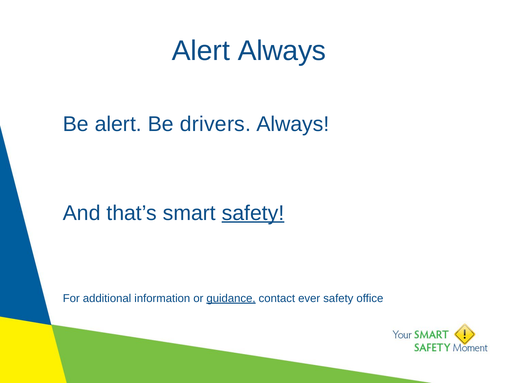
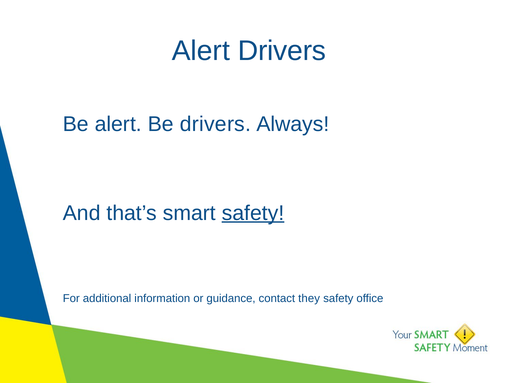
Alert Always: Always -> Drivers (282, 51)
guidance underline: present -> none (231, 298)
ever: ever -> they (309, 298)
